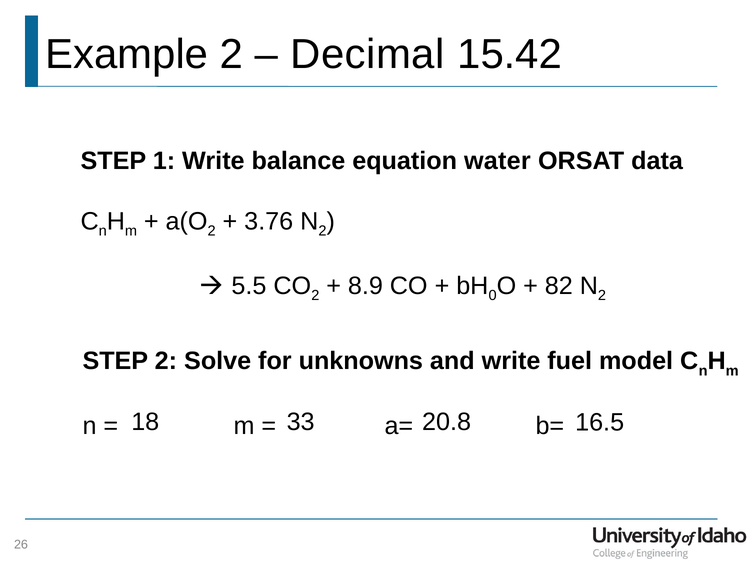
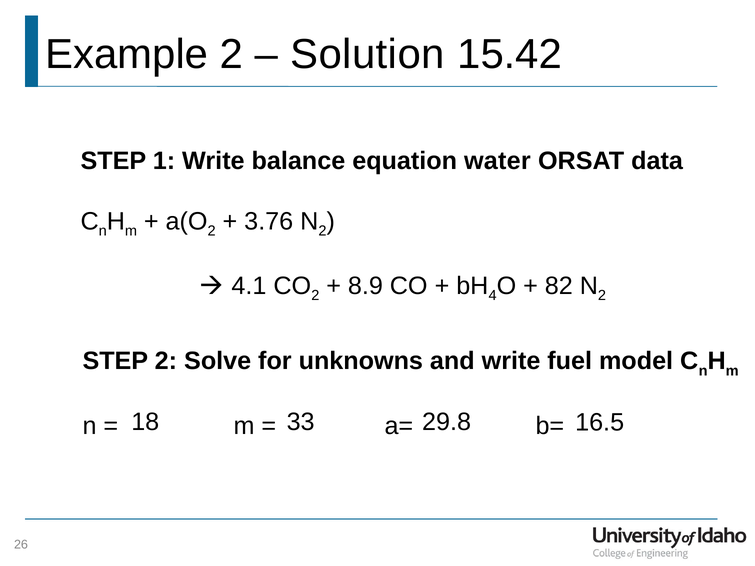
Decimal: Decimal -> Solution (367, 54)
5.5: 5.5 -> 4.1 (249, 286)
0: 0 -> 4 (493, 296)
20.8: 20.8 -> 29.8 (447, 422)
